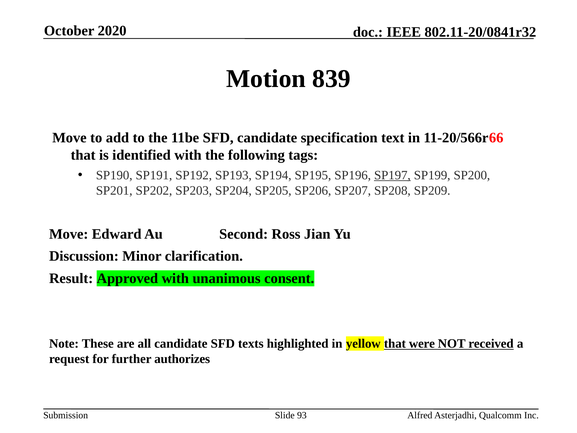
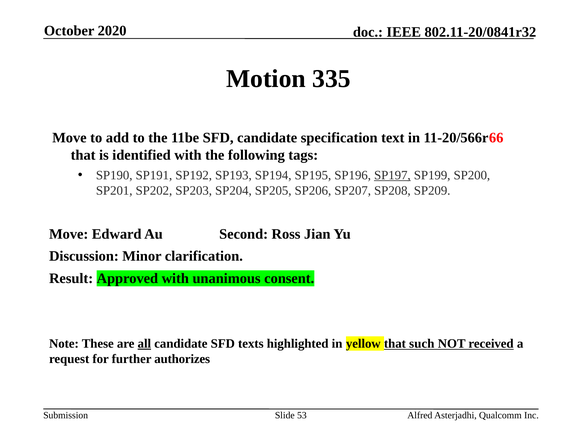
839: 839 -> 335 (331, 79)
all underline: none -> present (144, 343)
were: were -> such (422, 343)
93: 93 -> 53 (302, 415)
